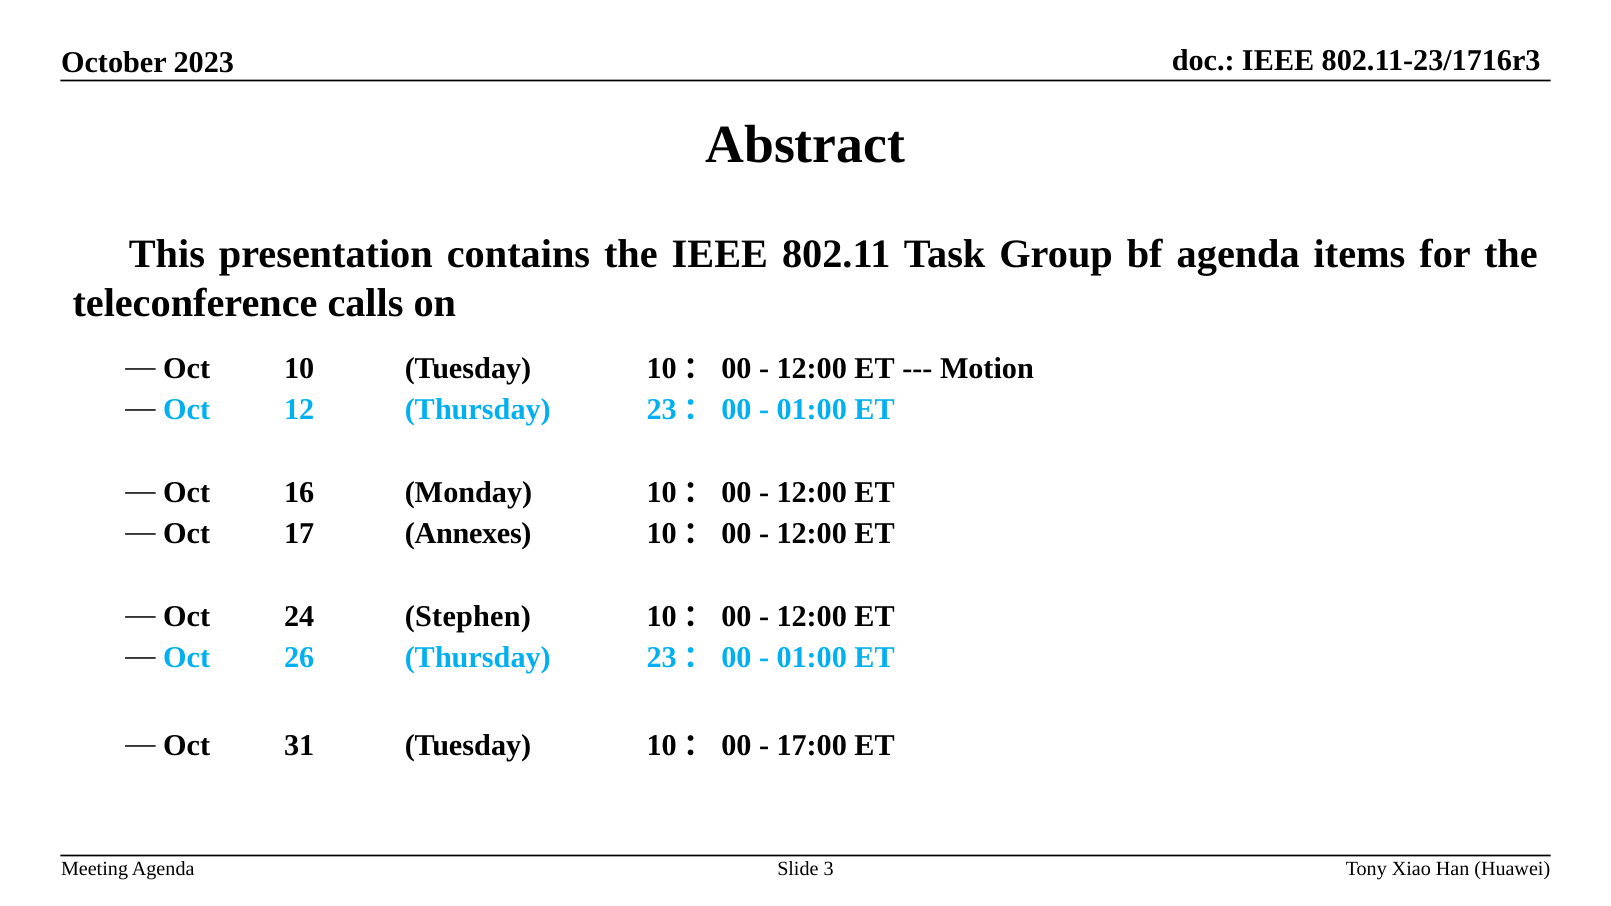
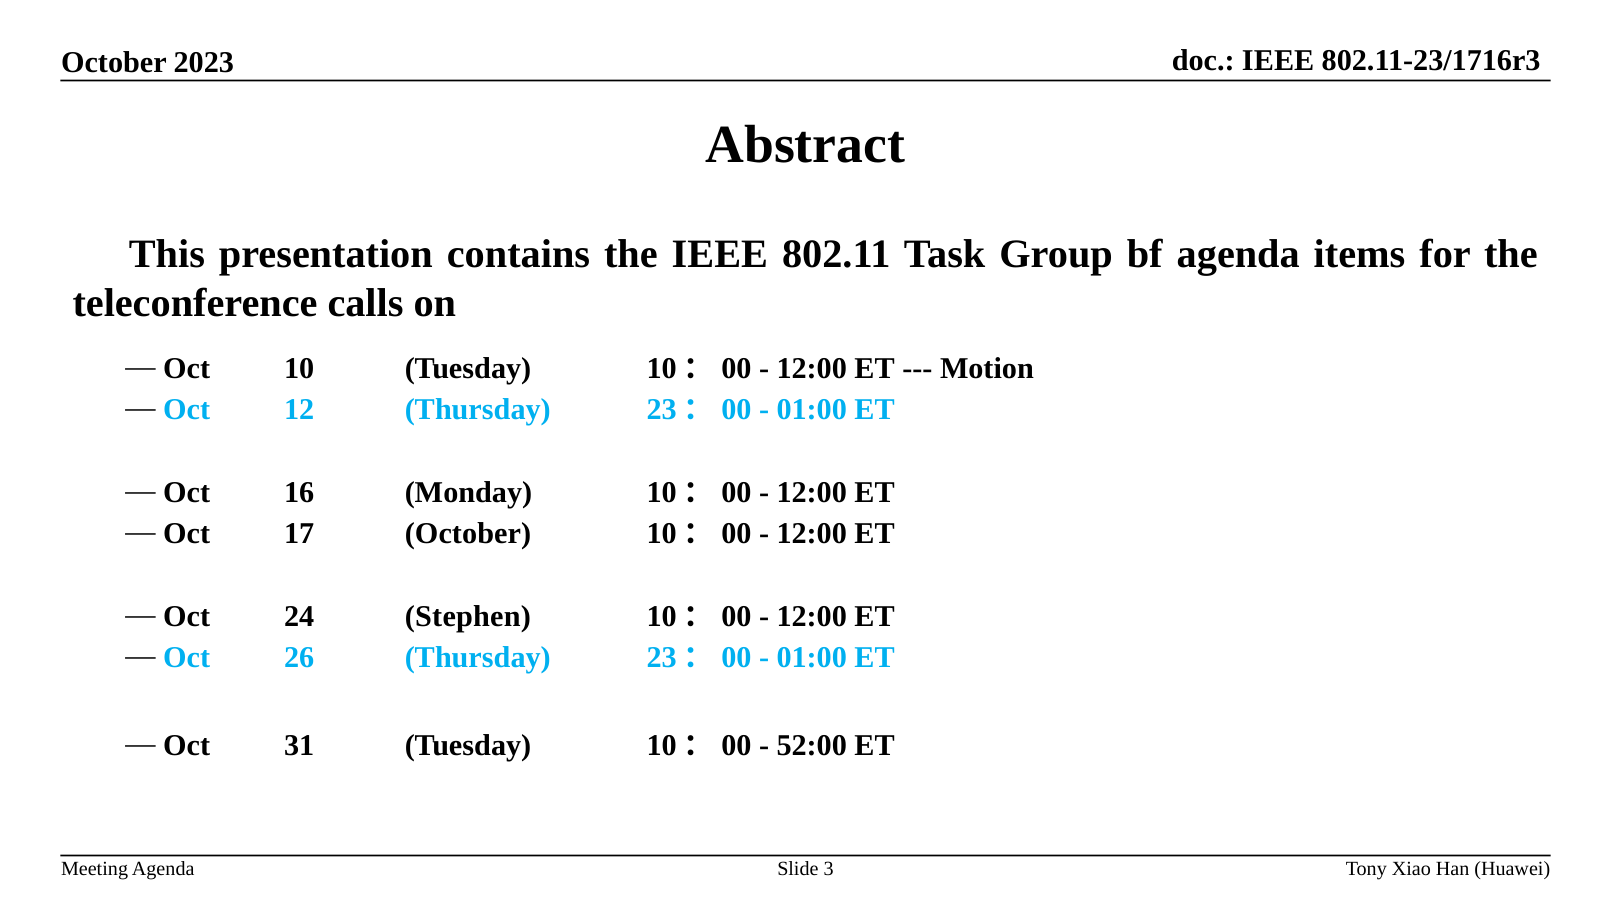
17 Annexes: Annexes -> October (468, 534)
17:00: 17:00 -> 52:00 (812, 746)
